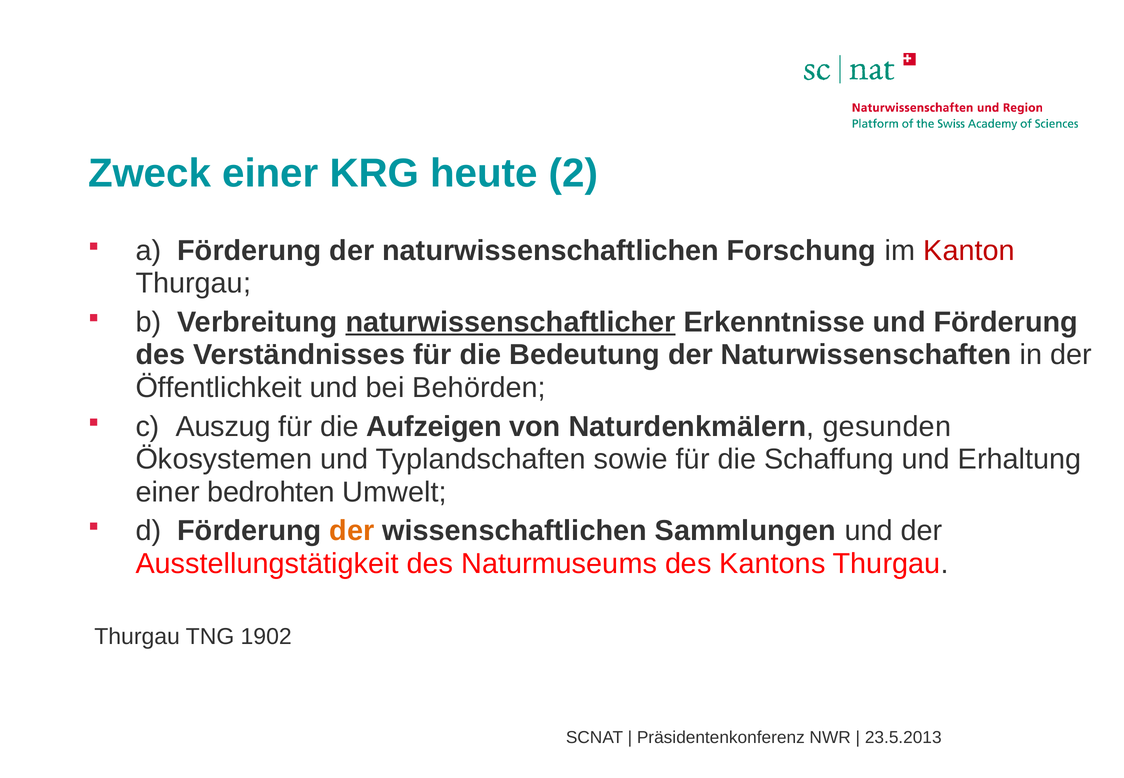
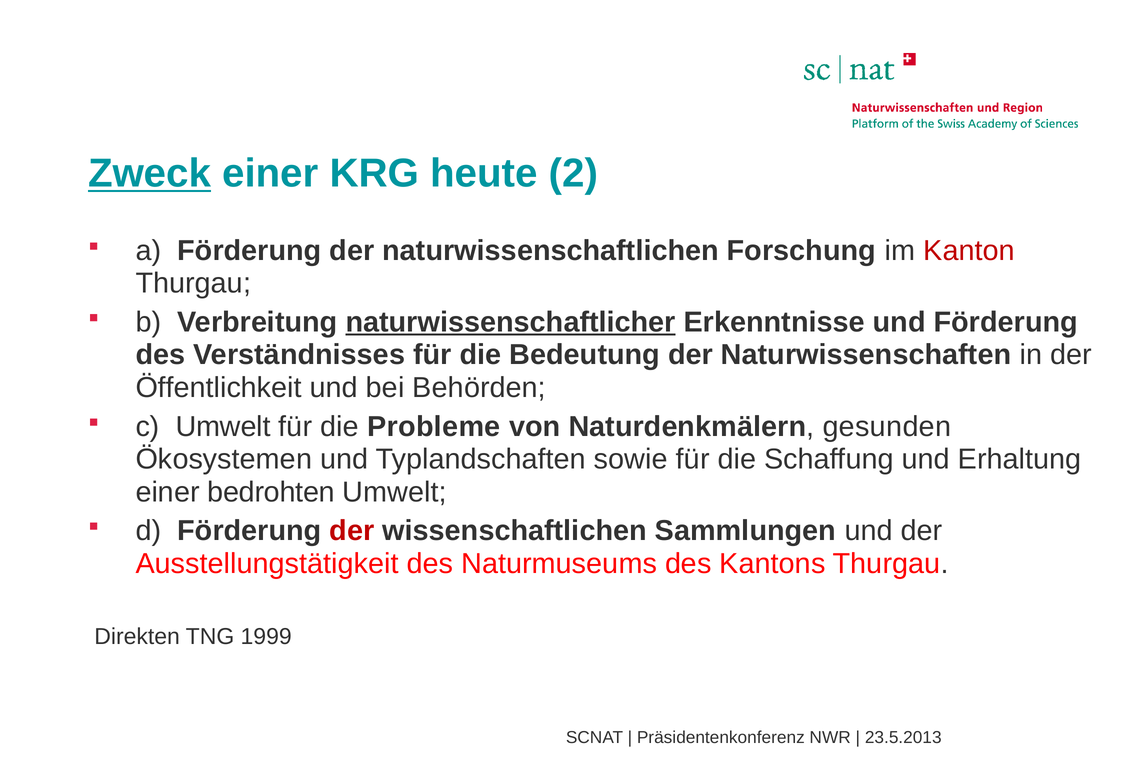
Zweck underline: none -> present (150, 174)
c Auszug: Auszug -> Umwelt (223, 427)
Aufzeigen: Aufzeigen -> Probleme (434, 427)
der colour: orange -> red (352, 531)
Thurgau: Thurgau -> Direkten (137, 637)
1902: 1902 -> 1999 (266, 637)
